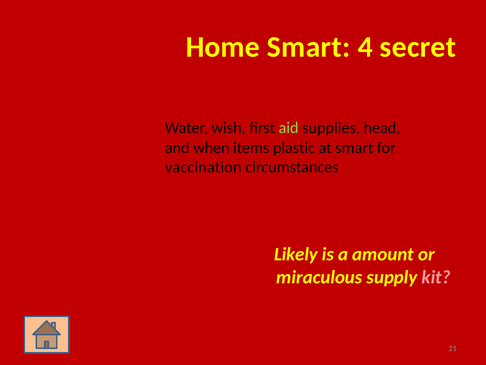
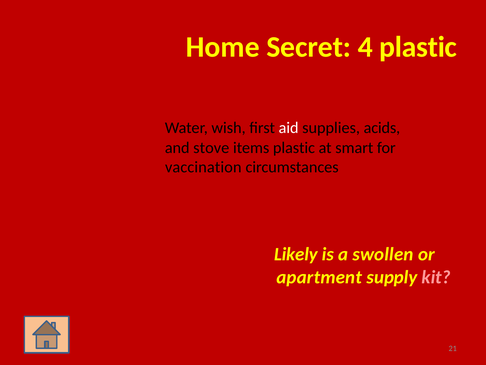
Home Smart: Smart -> Secret (309, 47)
4 secret: secret -> plastic (418, 47)
aid colour: light green -> white (289, 128)
head: head -> acids (382, 128)
when: when -> stove (211, 148)
amount: amount -> swollen (383, 254)
miraculous: miraculous -> apartment (319, 277)
